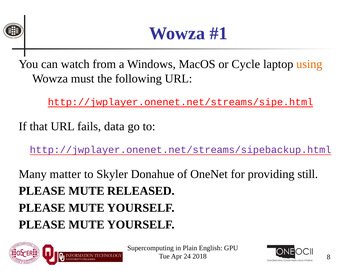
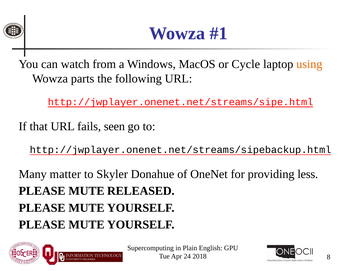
must: must -> parts (83, 78)
data: data -> seen (114, 126)
http://jwplayer.onenet.net/streams/sipebackup.html colour: purple -> black (181, 150)
still: still -> less (308, 174)
